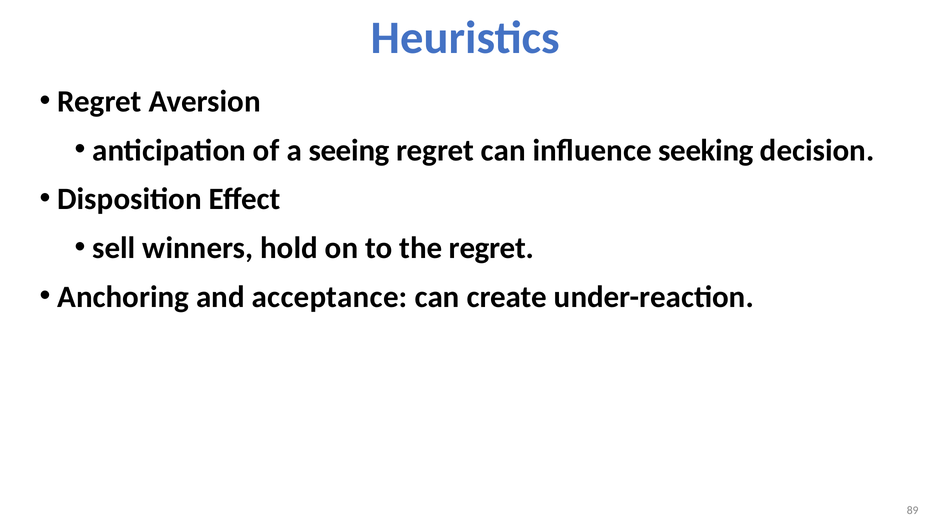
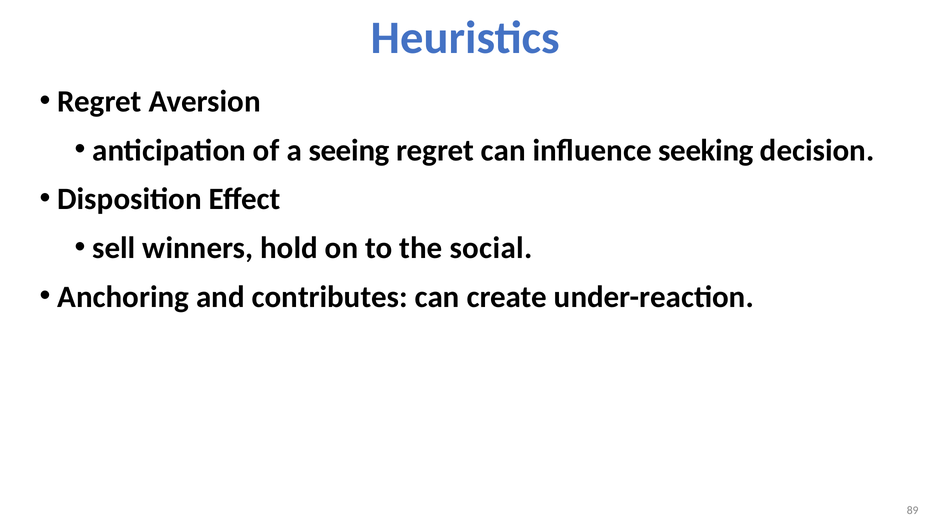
the regret: regret -> social (491, 248)
acceptance: acceptance -> contributes (330, 297)
